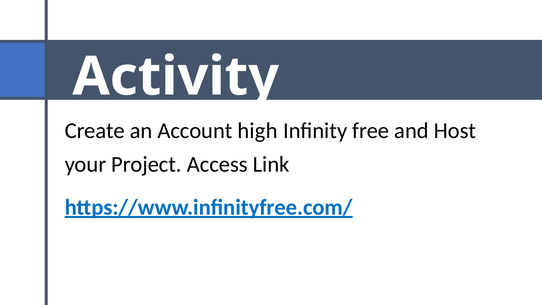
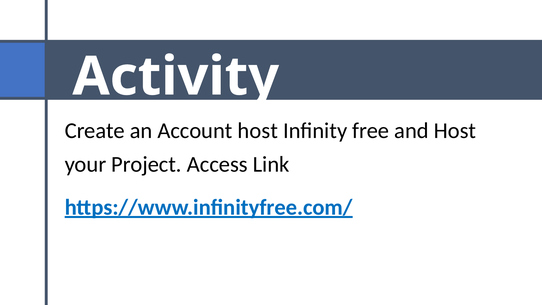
Account high: high -> host (258, 131)
